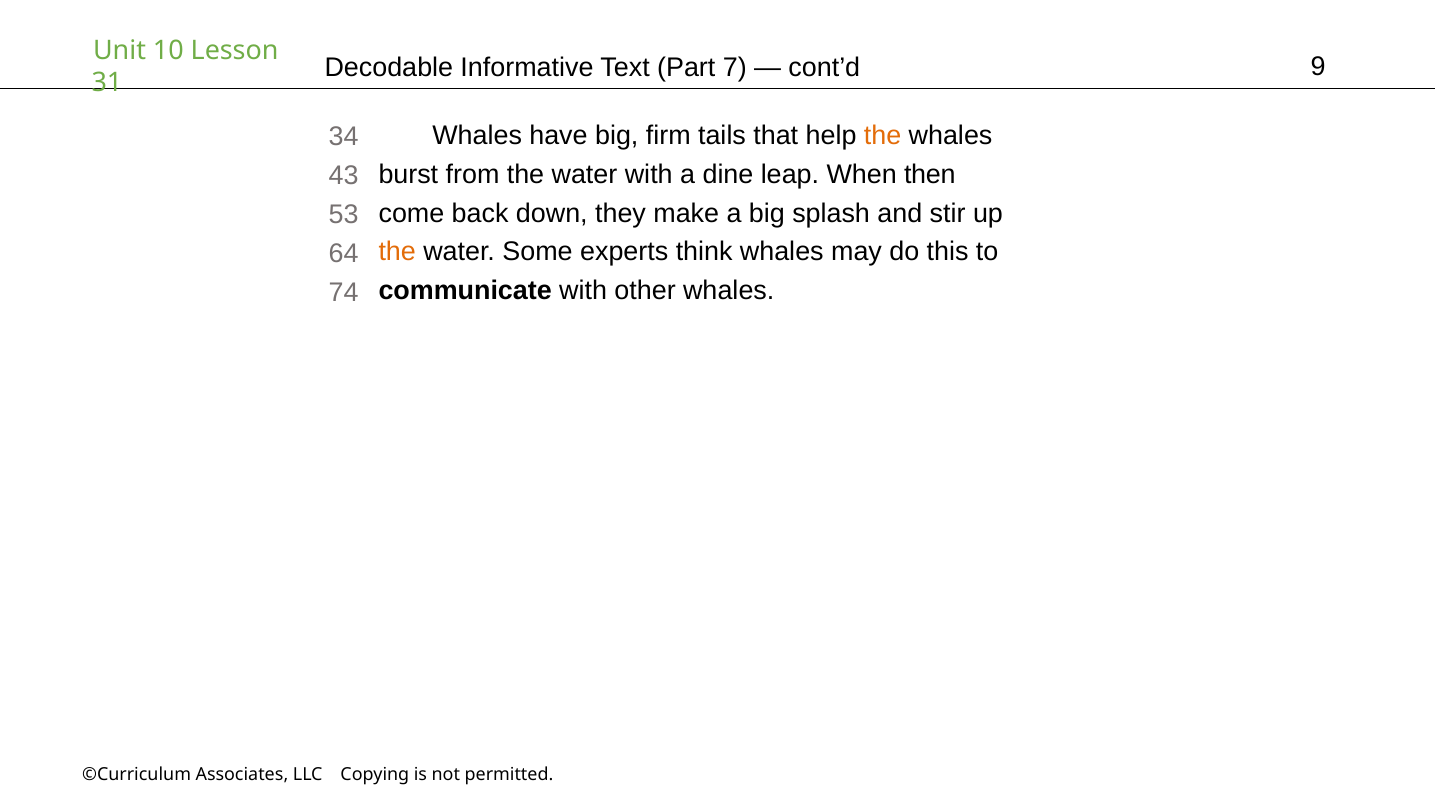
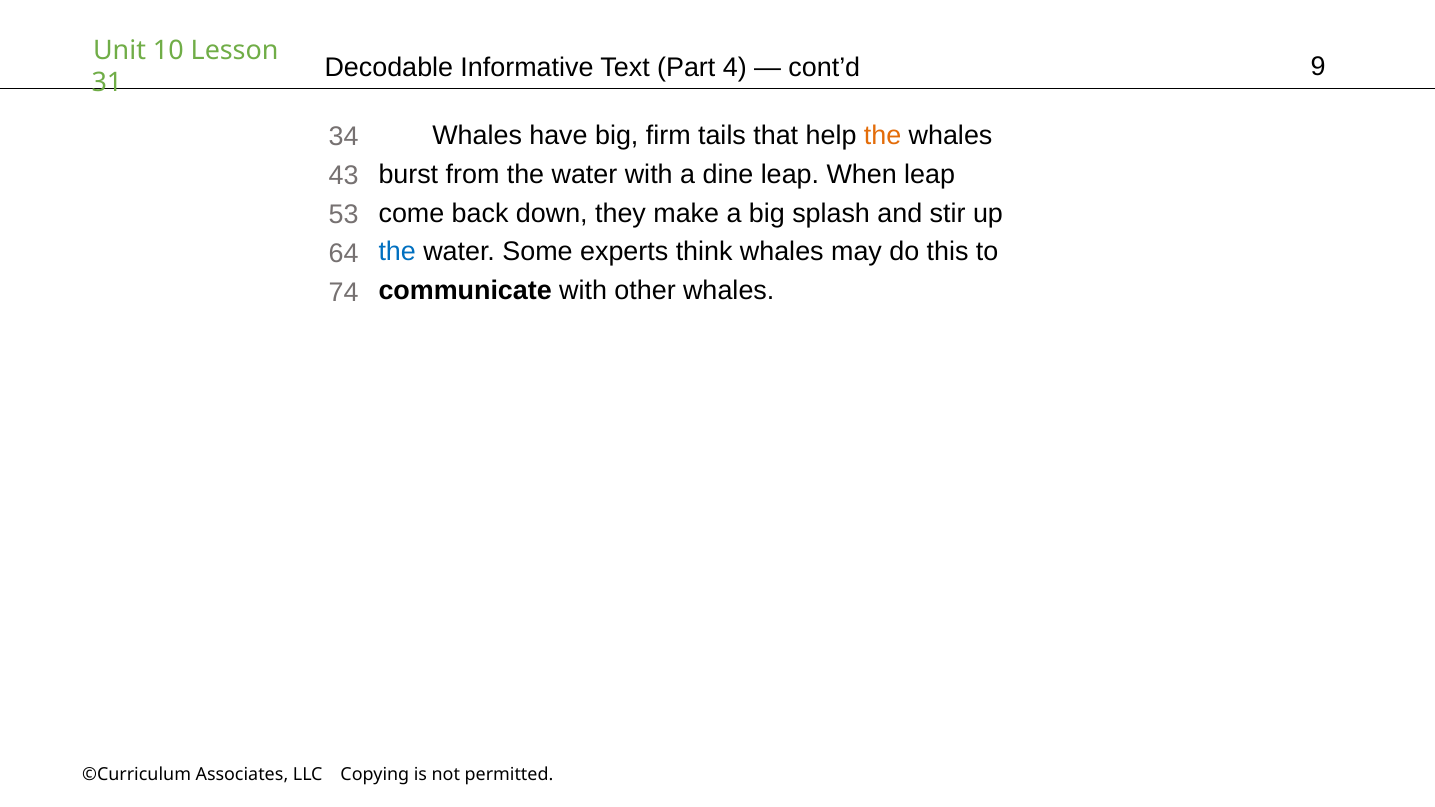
7: 7 -> 4 (735, 67)
When then: then -> leap (930, 174)
the colour: orange -> blue (397, 252)
